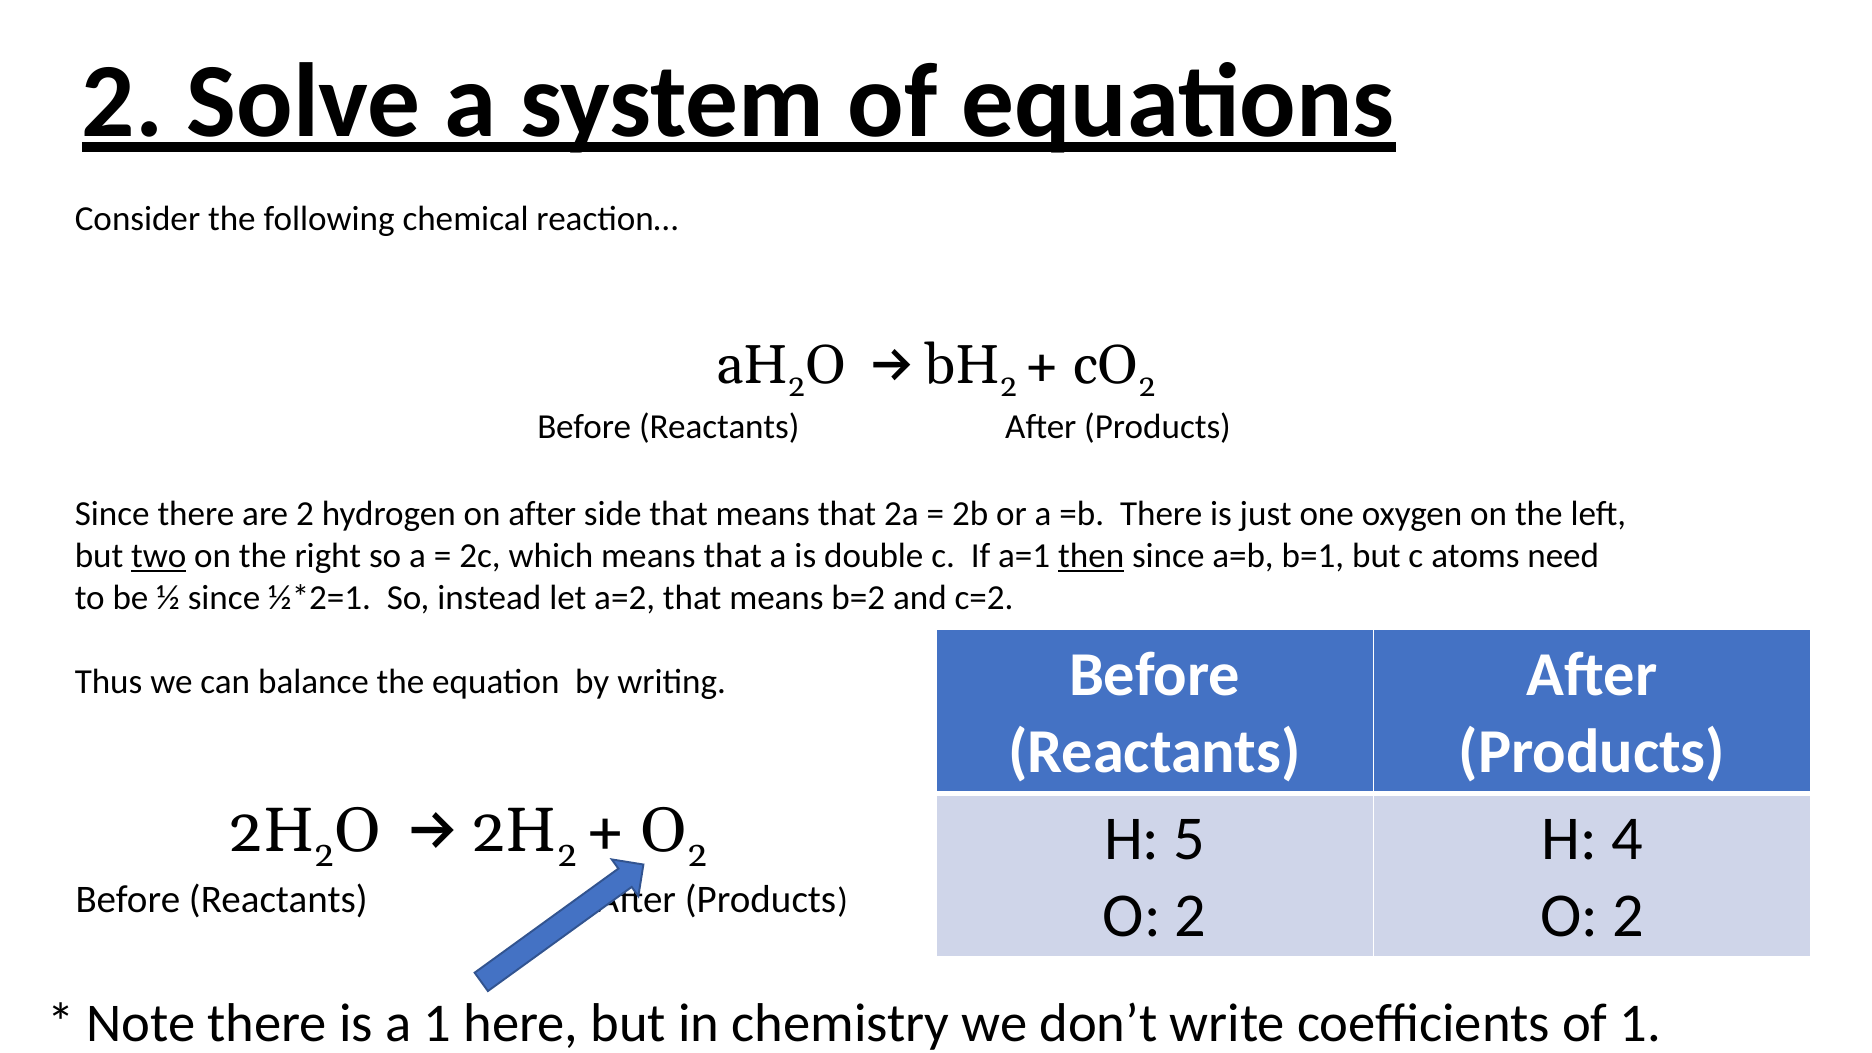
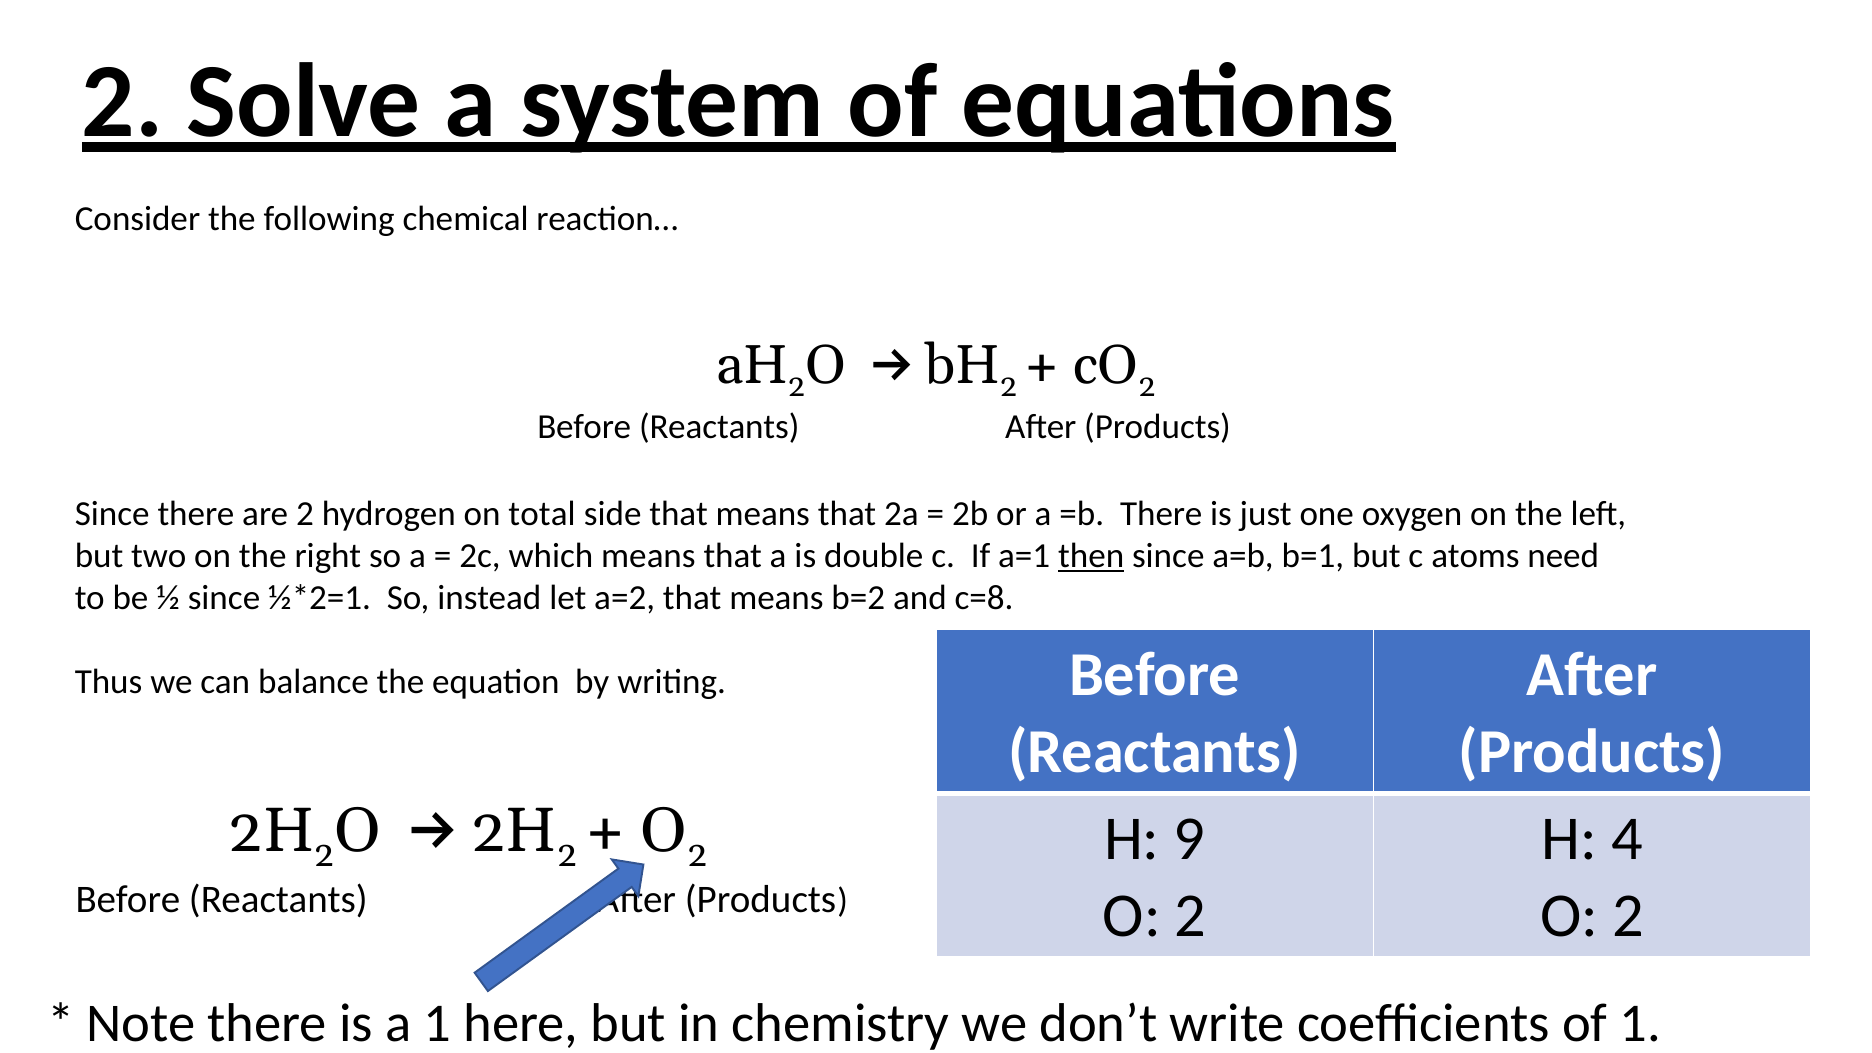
on after: after -> total (542, 514)
two underline: present -> none (159, 556)
c=2: c=2 -> c=8 (984, 598)
5: 5 -> 9 (1190, 839)
